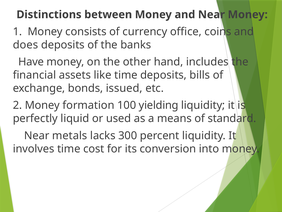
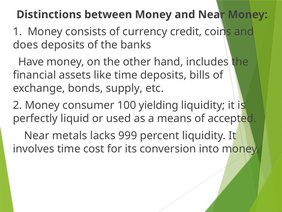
office: office -> credit (186, 32)
issued: issued -> supply (124, 88)
formation: formation -> consumer (88, 105)
standard: standard -> accepted (232, 118)
300: 300 -> 999 (128, 135)
